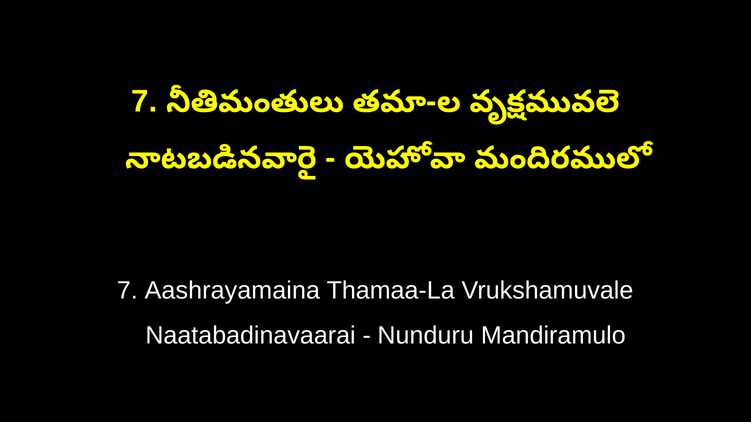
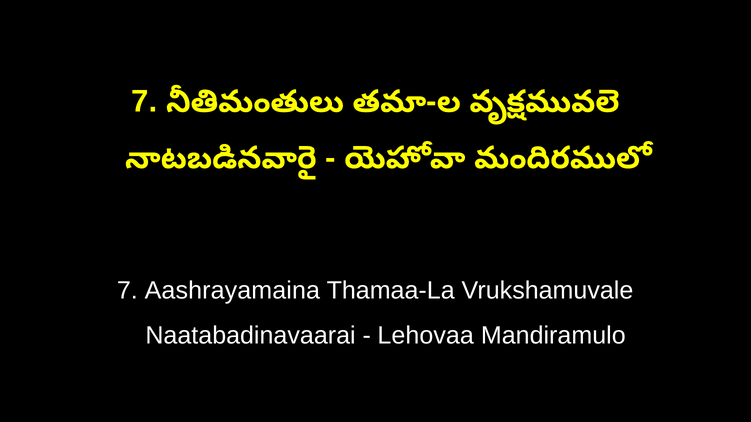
Nunduru: Nunduru -> Lehovaa (426, 336)
